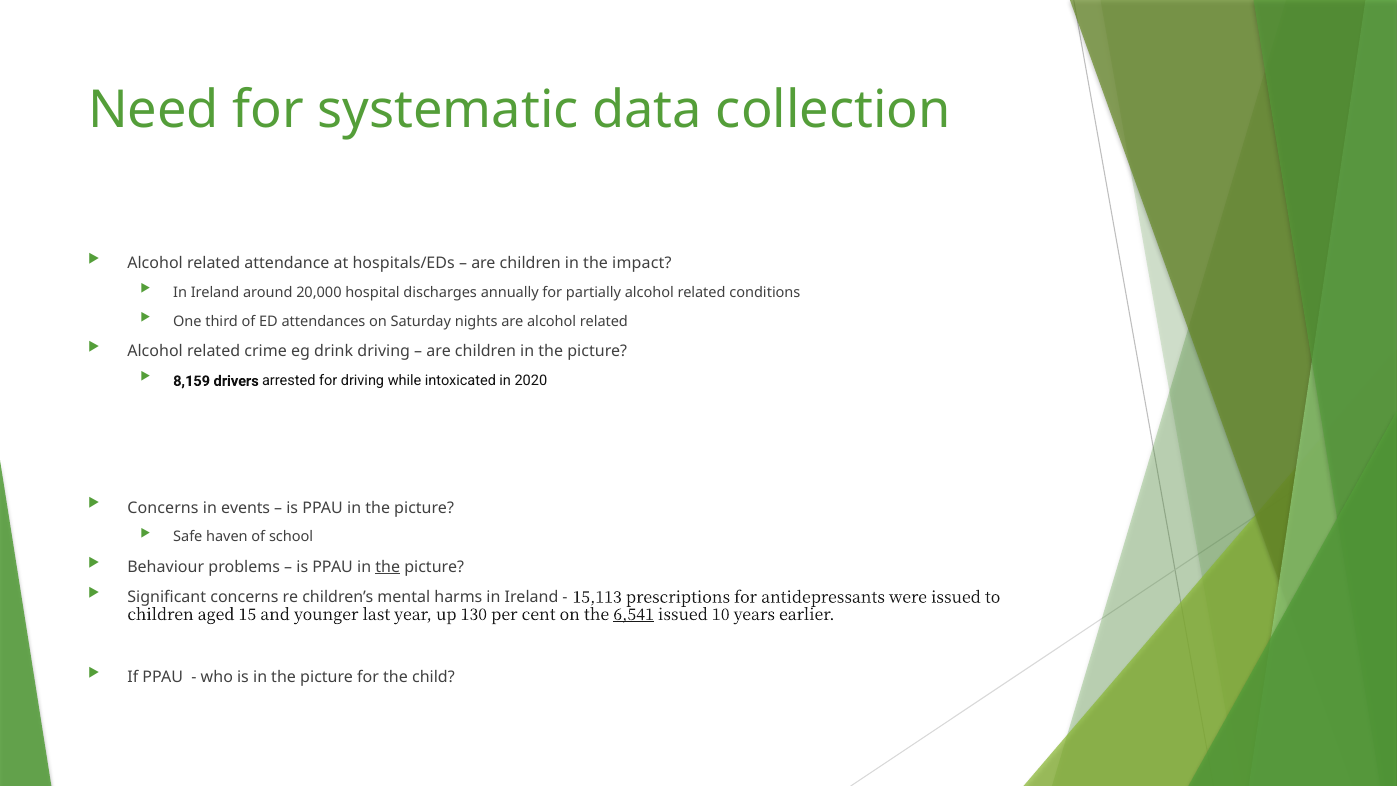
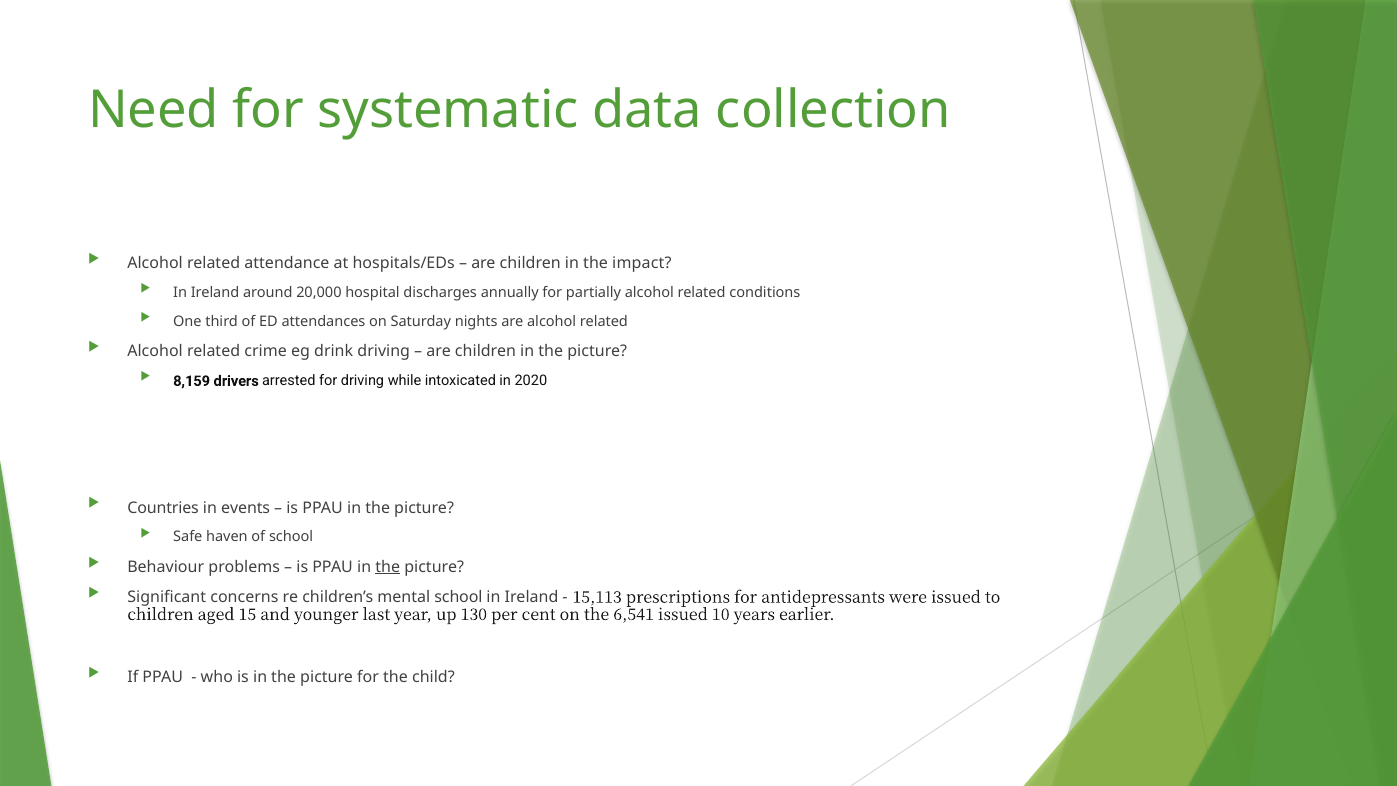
Concerns: Concerns -> Countries (163, 508)
mental harms: harms -> school (458, 597)
6,541 underline: present -> none (634, 614)
